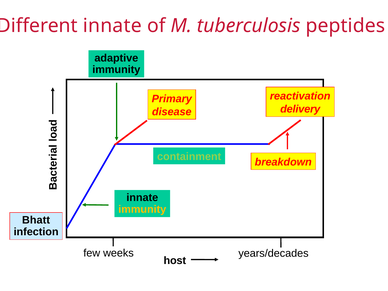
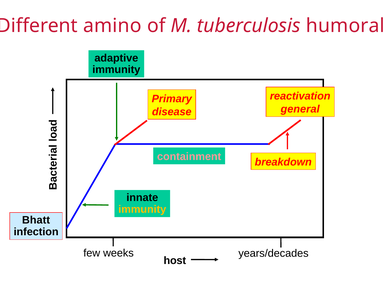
innate: innate -> amino (112, 26)
peptides: peptides -> humoral (345, 26)
delivery: delivery -> general (300, 109)
containment colour: light green -> pink (189, 157)
